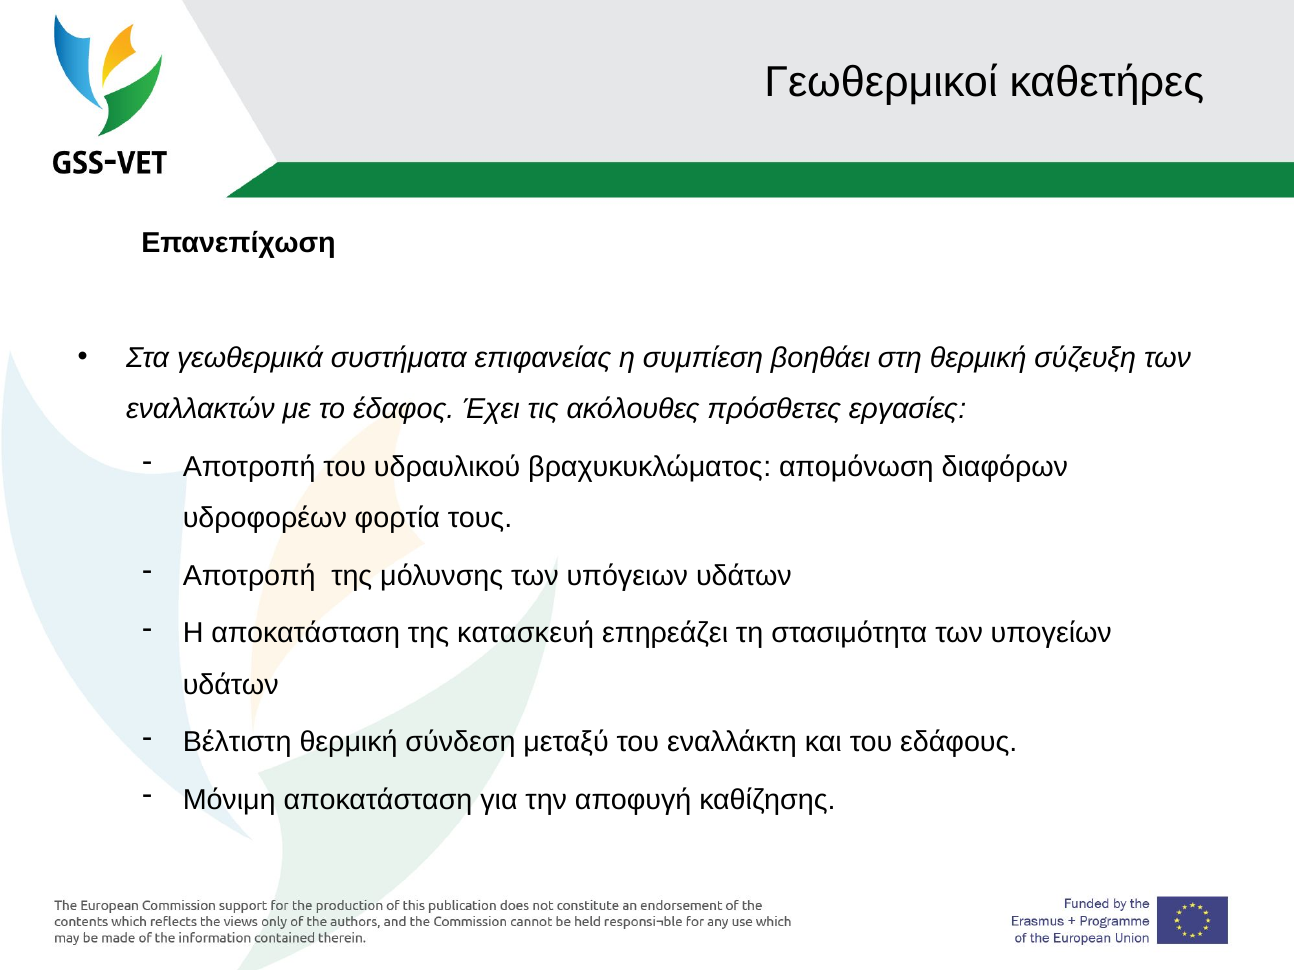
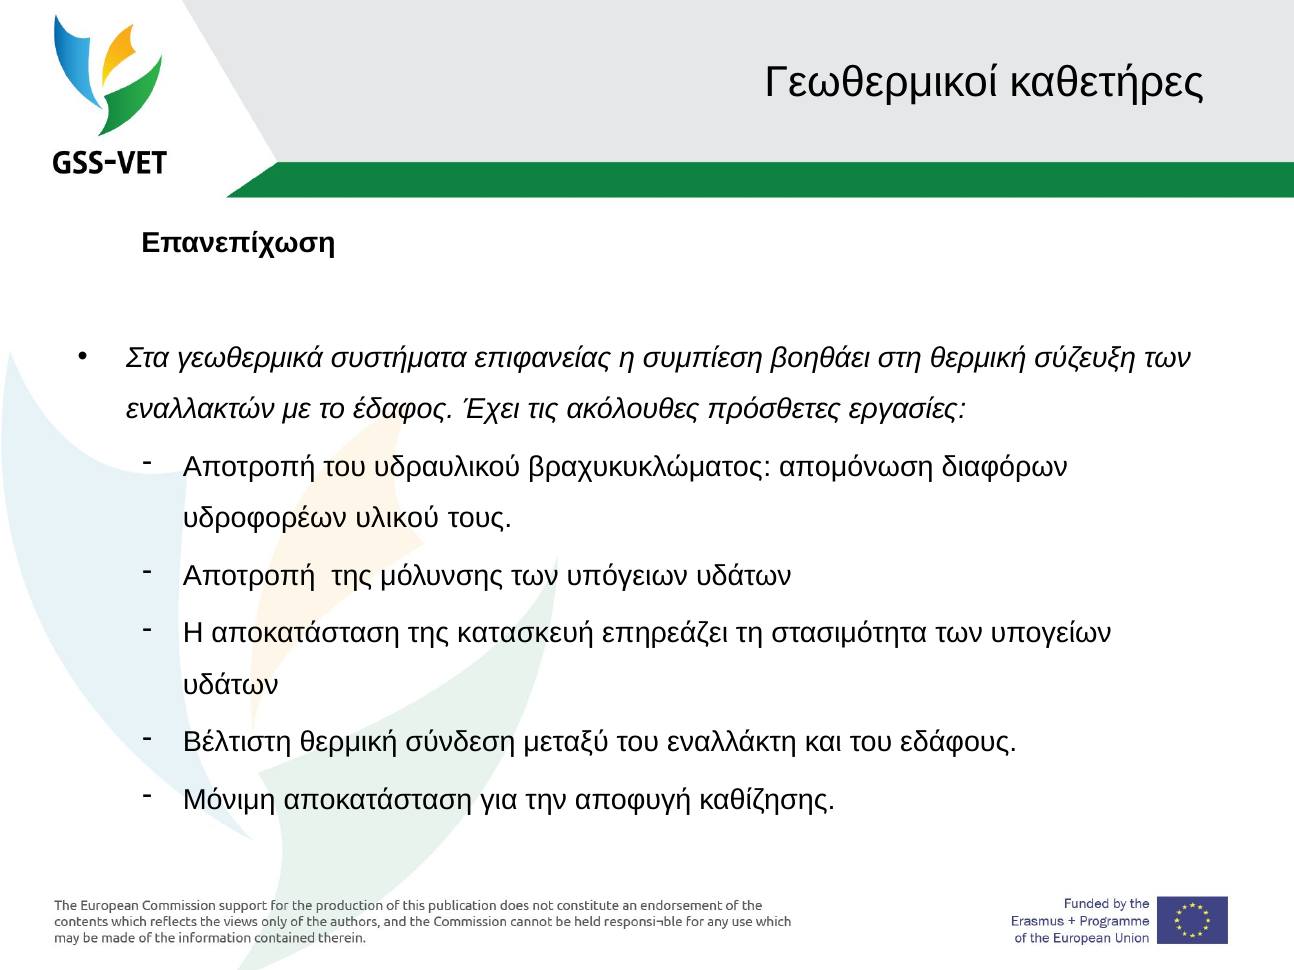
φορτία: φορτία -> υλικού (397, 519)
